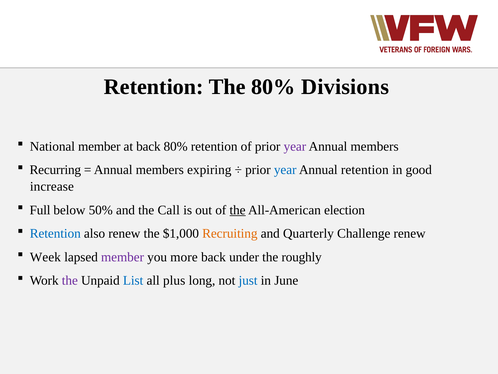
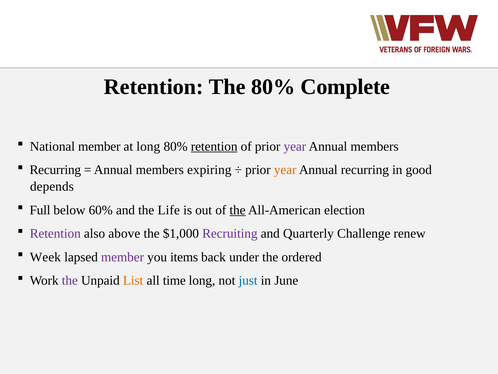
Divisions: Divisions -> Complete (345, 87)
at back: back -> long (148, 146)
retention underline: none -> present (214, 146)
year colour: blue -> orange (285, 170)
Annual retention: retention -> recurring (365, 170)
increase: increase -> depends (52, 186)
50%: 50% -> 60% (101, 210)
Call: Call -> Life (169, 210)
Retention colour: blue -> purple (55, 233)
also renew: renew -> above (124, 233)
Recruiting colour: orange -> purple (230, 233)
more: more -> items (184, 257)
roughly: roughly -> ordered (302, 257)
List colour: blue -> orange (133, 280)
plus: plus -> time (174, 280)
